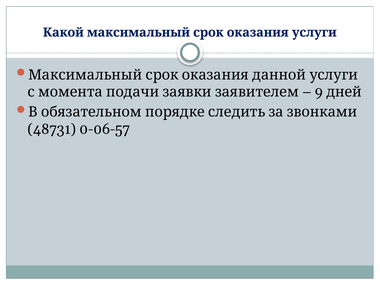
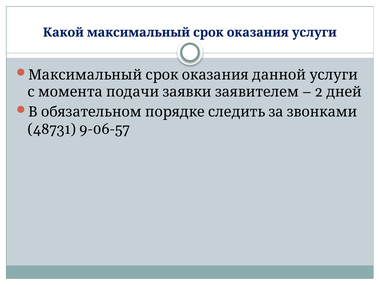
9: 9 -> 2 (319, 92)
0-06-57: 0-06-57 -> 9-06-57 (105, 129)
